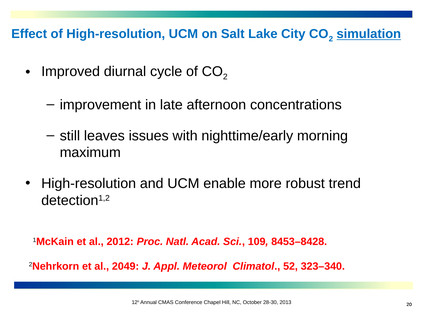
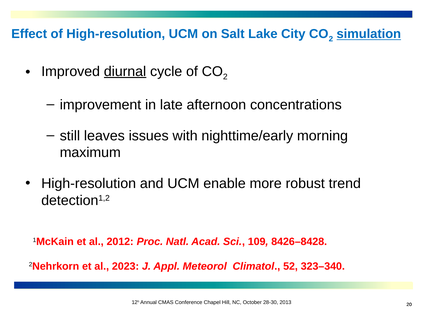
diurnal underline: none -> present (125, 71)
8453–8428: 8453–8428 -> 8426–8428 (299, 242)
2049: 2049 -> 2023 (126, 266)
